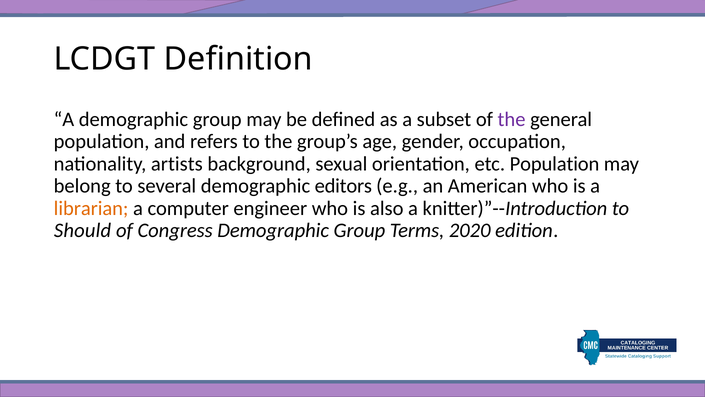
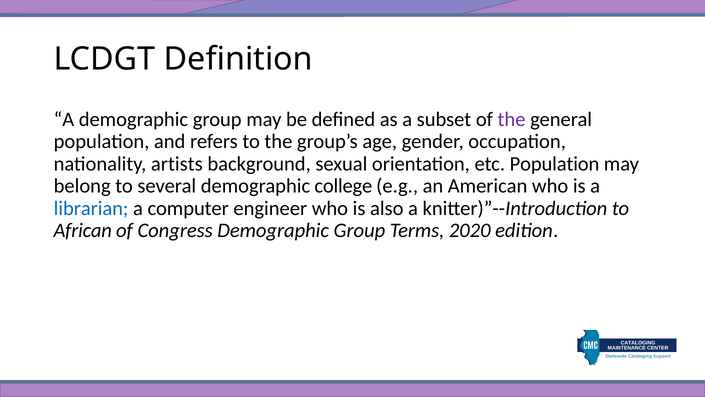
editors: editors -> college (343, 186)
librarian colour: orange -> blue (91, 208)
Should: Should -> African (83, 230)
